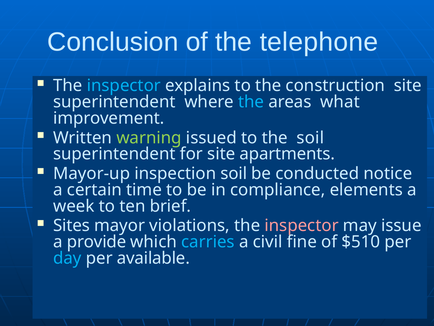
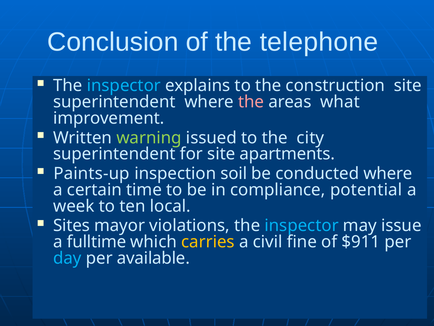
the colour: light blue -> pink (251, 102)
the soil: soil -> city (310, 138)
Mayor-up: Mayor-up -> Paints-up (92, 173)
conducted notice: notice -> where (388, 173)
elements: elements -> potential (366, 190)
brief: brief -> local (170, 206)
inspector colour: pink -> light blue (302, 225)
provide: provide -> fulltime (97, 242)
carries colour: light blue -> yellow (208, 242)
$510: $510 -> $911 (361, 242)
